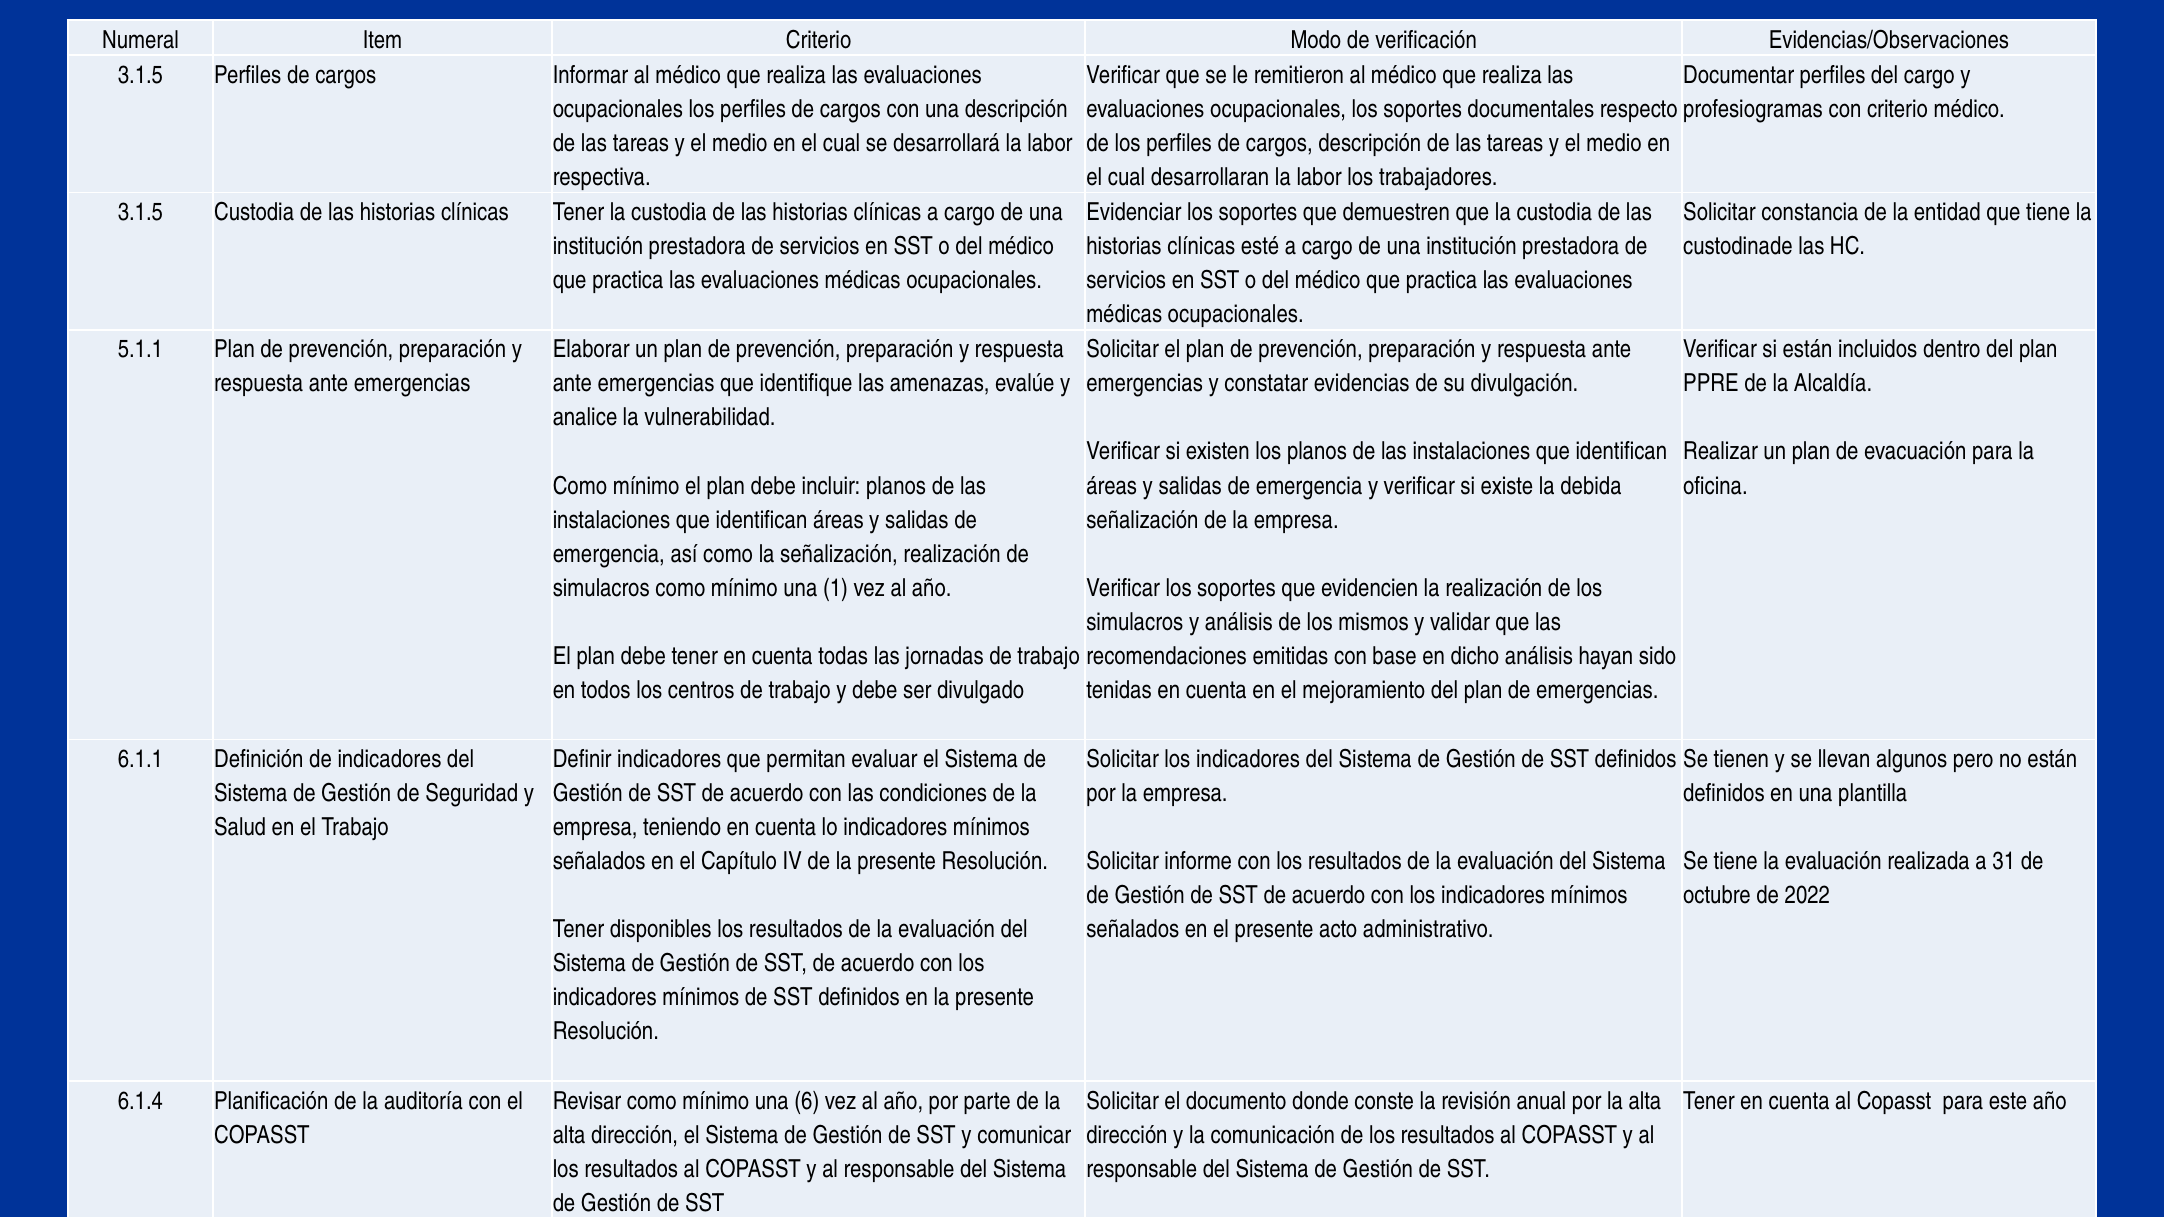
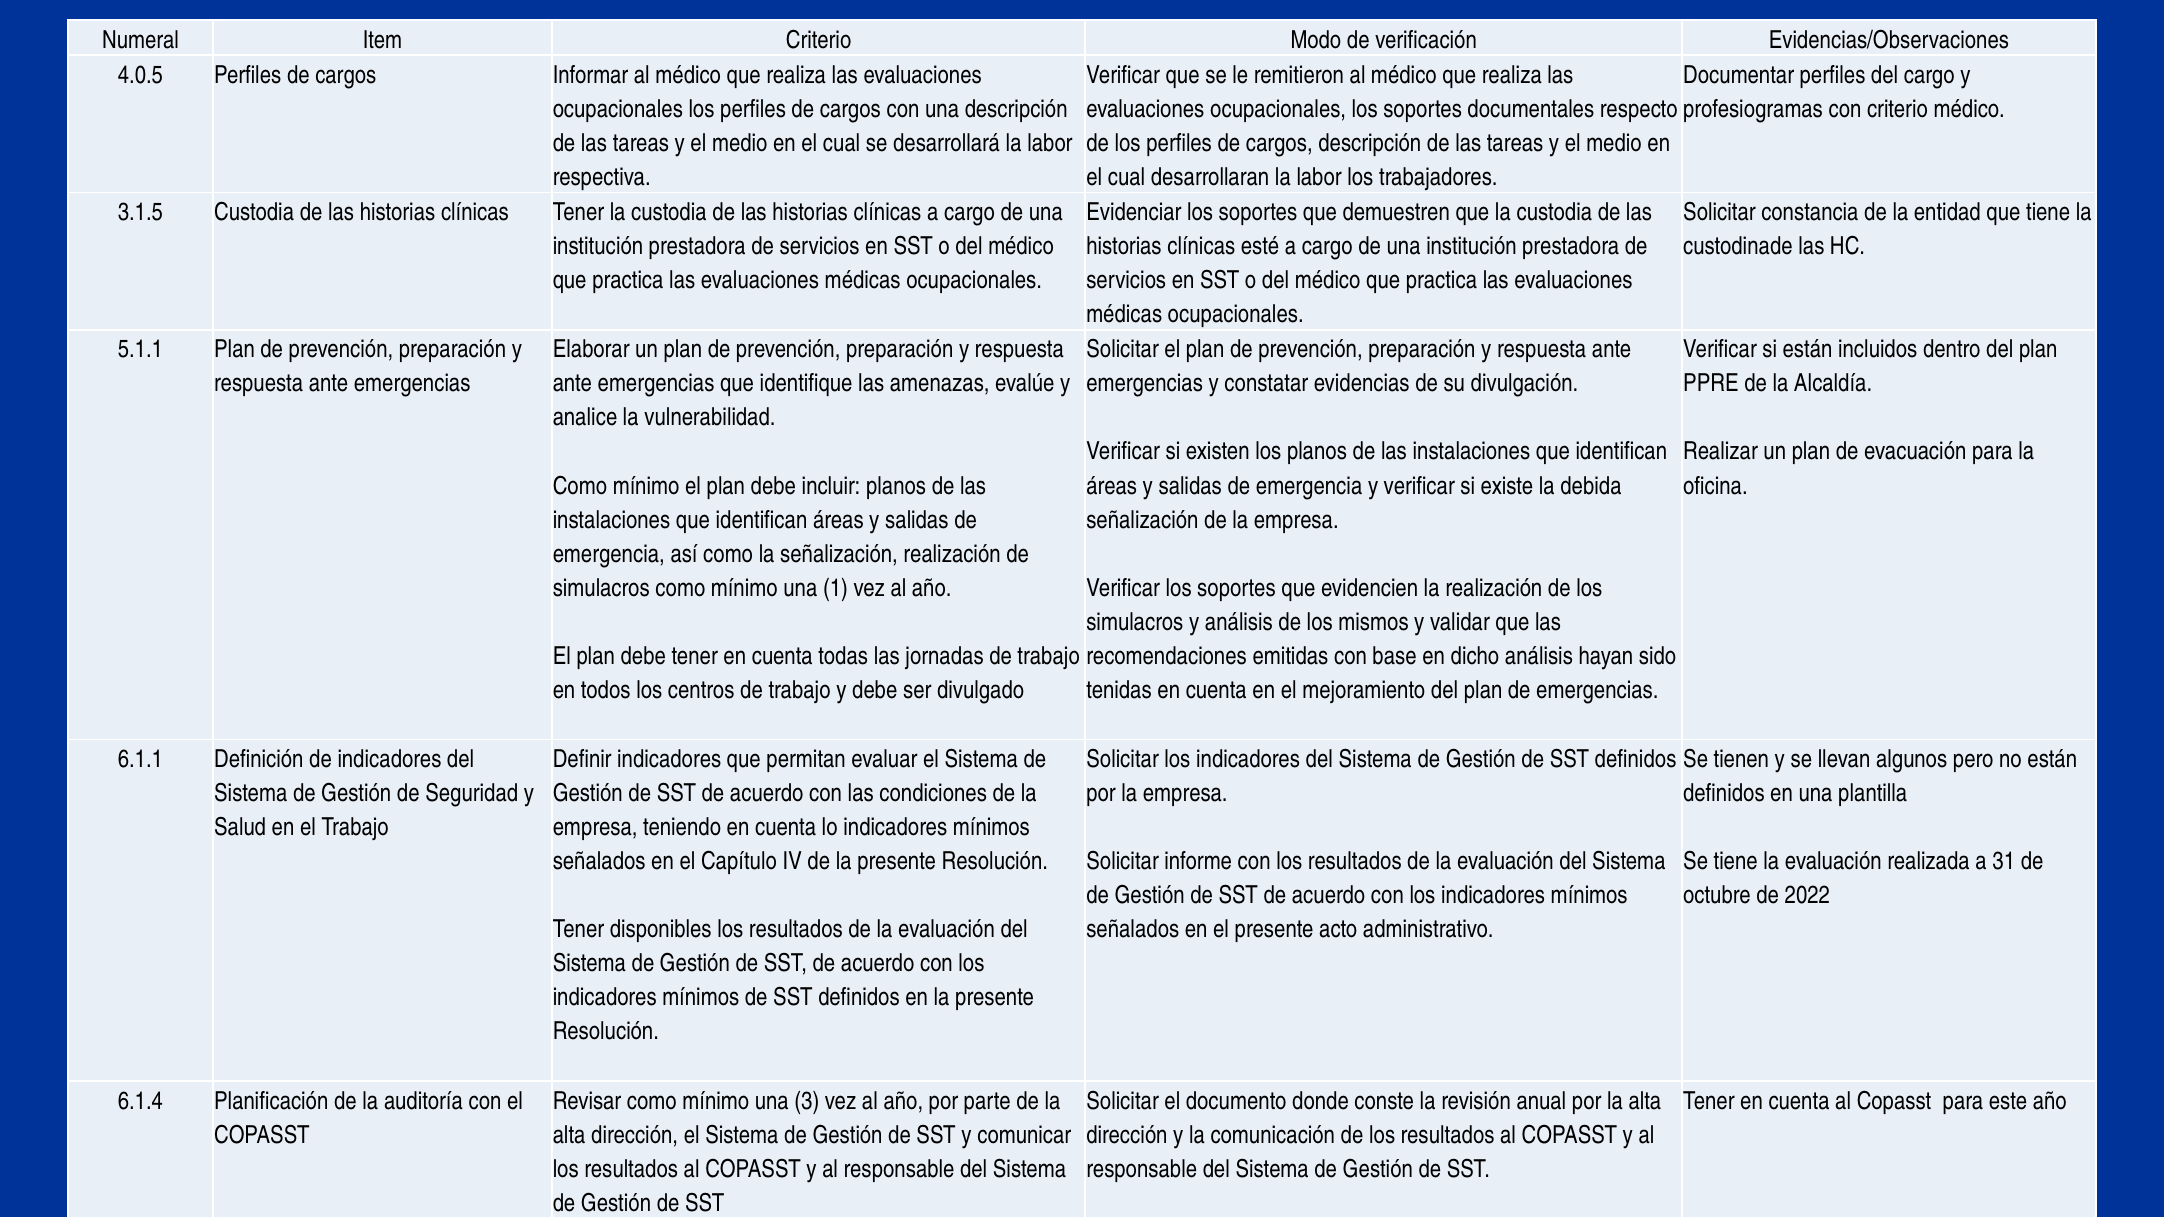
3.1.5: 3.1.5 -> 4.0.5 (140, 75)
6: 6 -> 3 (807, 1101)
